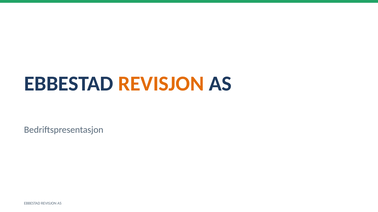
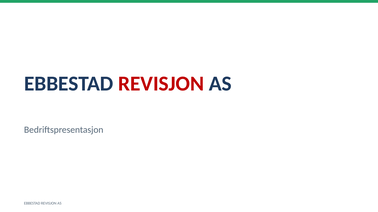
REVISJON colour: orange -> red (161, 84)
